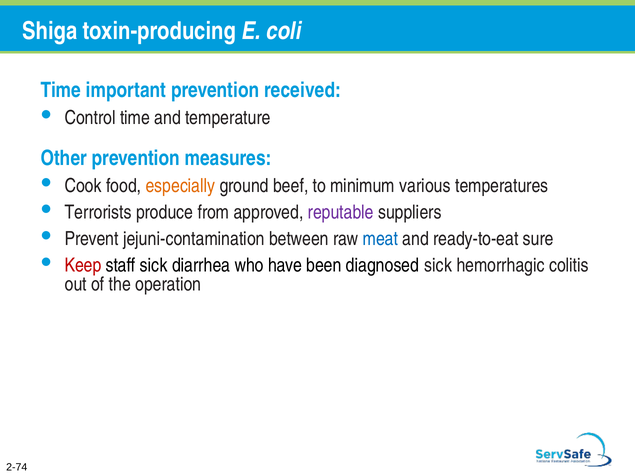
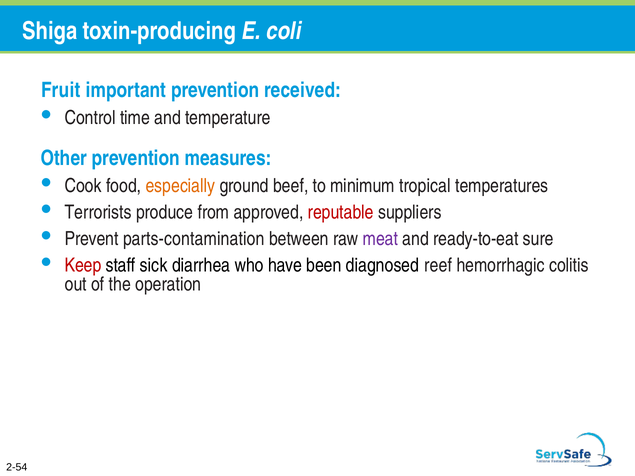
Time: Time -> Fruit (61, 90)
various: various -> tropical (425, 186)
reputable colour: purple -> red (341, 213)
jejuni-contamination: jejuni-contamination -> parts-contamination (194, 239)
meat colour: blue -> purple (380, 239)
diagnosed sick: sick -> reef (438, 266)
2-74: 2-74 -> 2-54 (17, 467)
